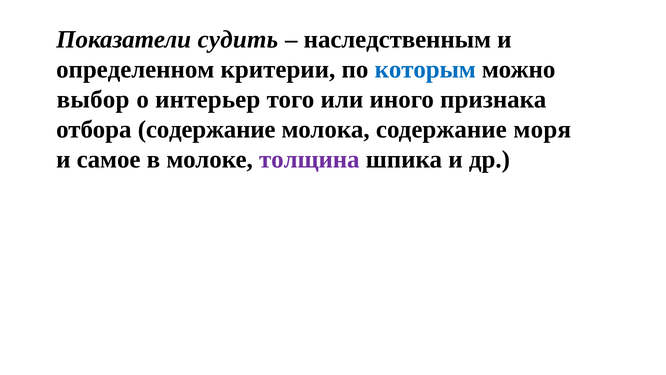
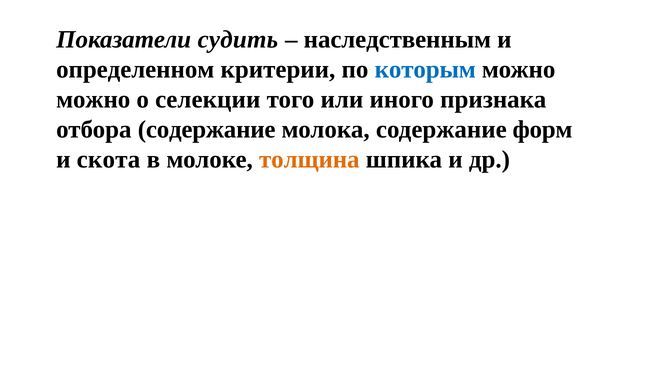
выбор: выбор -> можно (93, 99)
интерьер: интерьер -> селекции (208, 99)
моря: моря -> форм (543, 129)
самое: самое -> скота (108, 159)
толщина colour: purple -> orange (309, 159)
